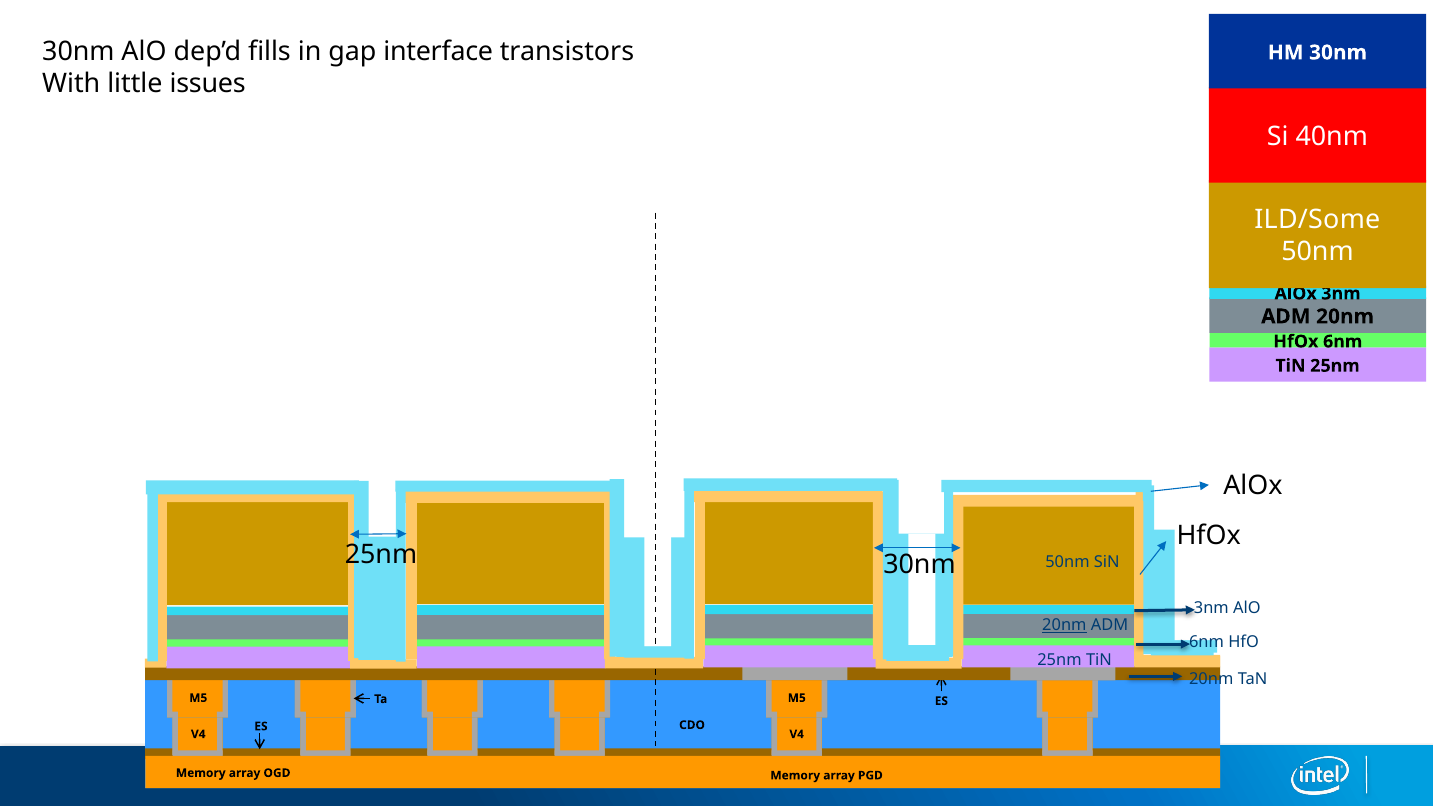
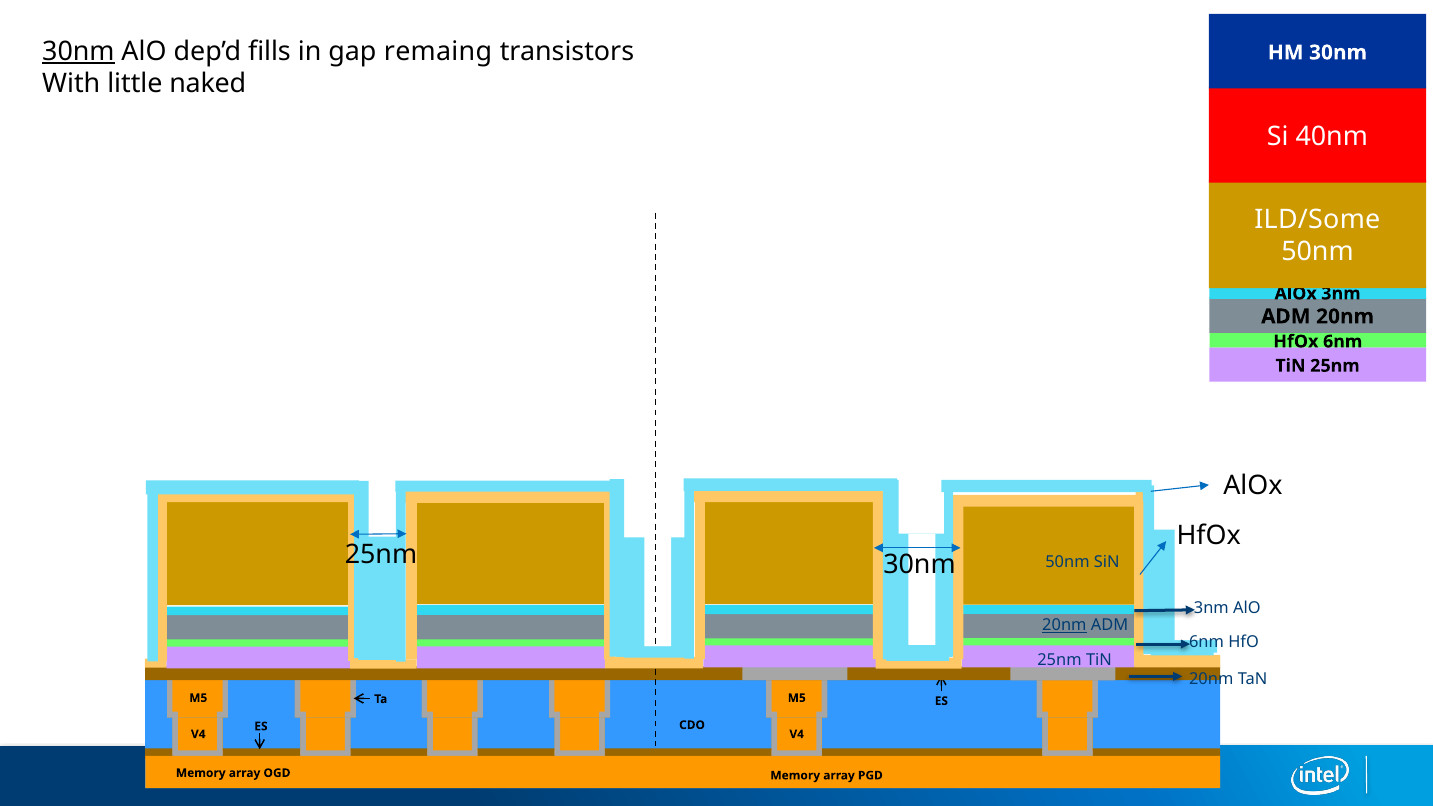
30nm underline: none -> present (78, 52)
interface: interface -> remaing (438, 52)
issues: issues -> naked (208, 84)
